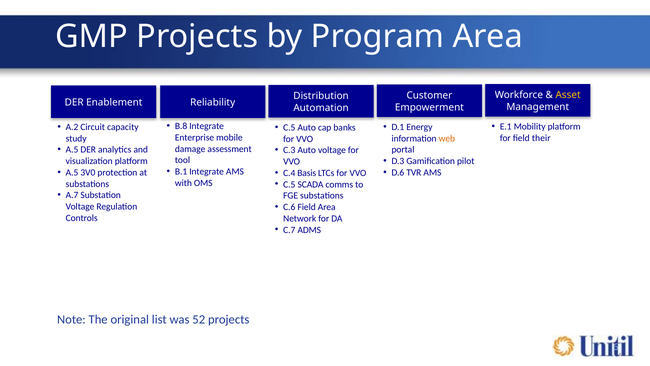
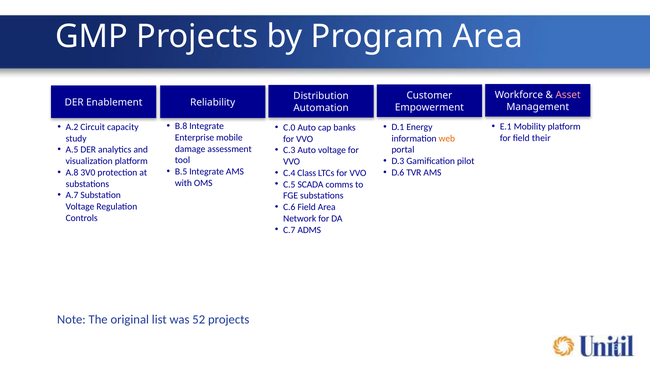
Asset colour: yellow -> pink (568, 95)
C.5: C.5 -> C.0 (289, 127)
B.1: B.1 -> B.5 (181, 171)
A.5: A.5 -> A.8 (72, 172)
Basis: Basis -> Class (307, 173)
